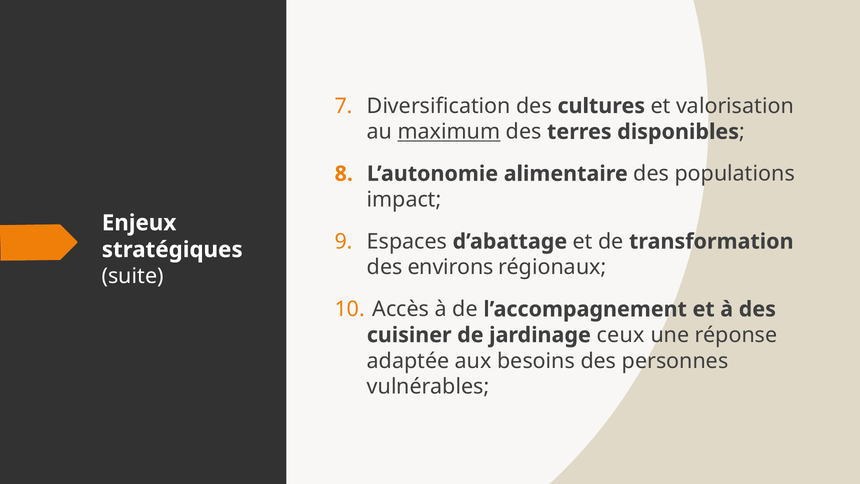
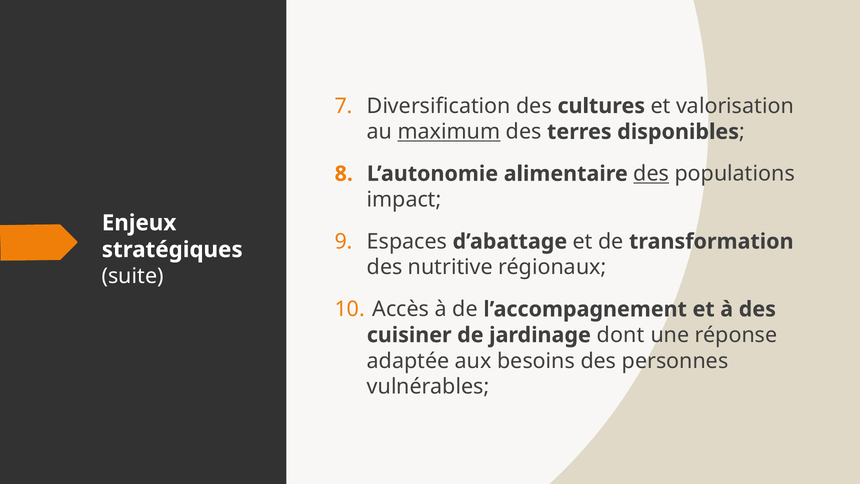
des underline: none -> present (651, 174)
environs: environs -> nutritive (450, 267)
ceux: ceux -> dont (621, 335)
